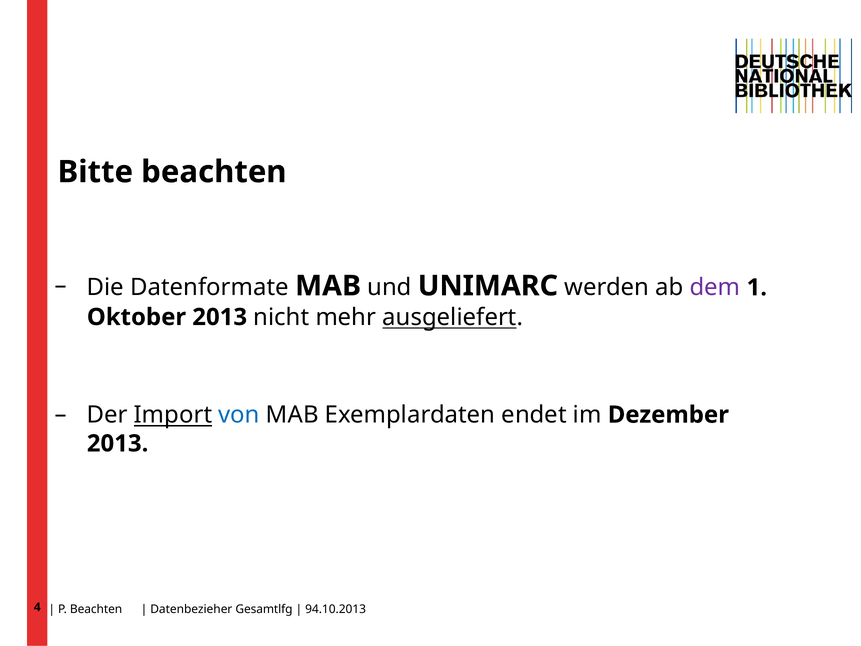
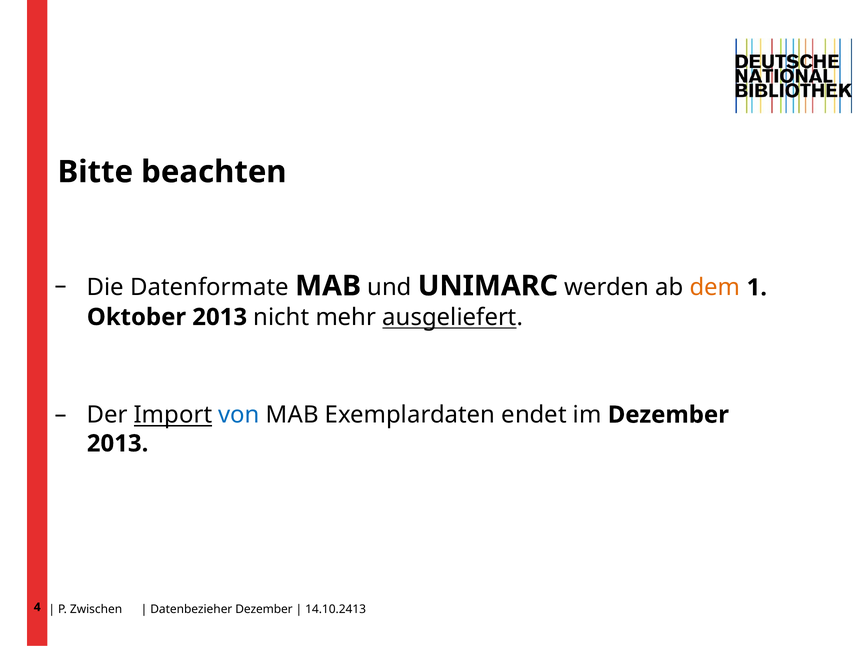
dem colour: purple -> orange (715, 287)
P Beachten: Beachten -> Zwischen (96, 609)
Datenbezieher Gesamtlfg: Gesamtlfg -> Dezember (264, 609)
94.10.2013: 94.10.2013 -> 14.10.2413 (336, 609)
